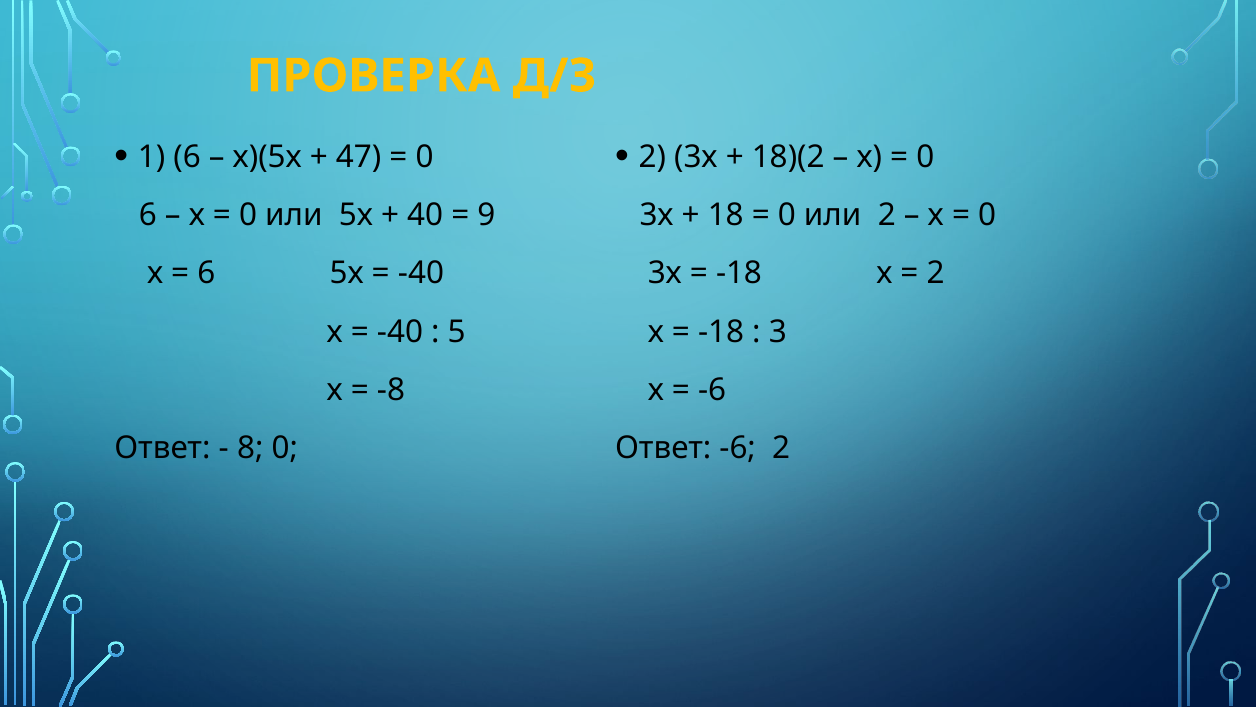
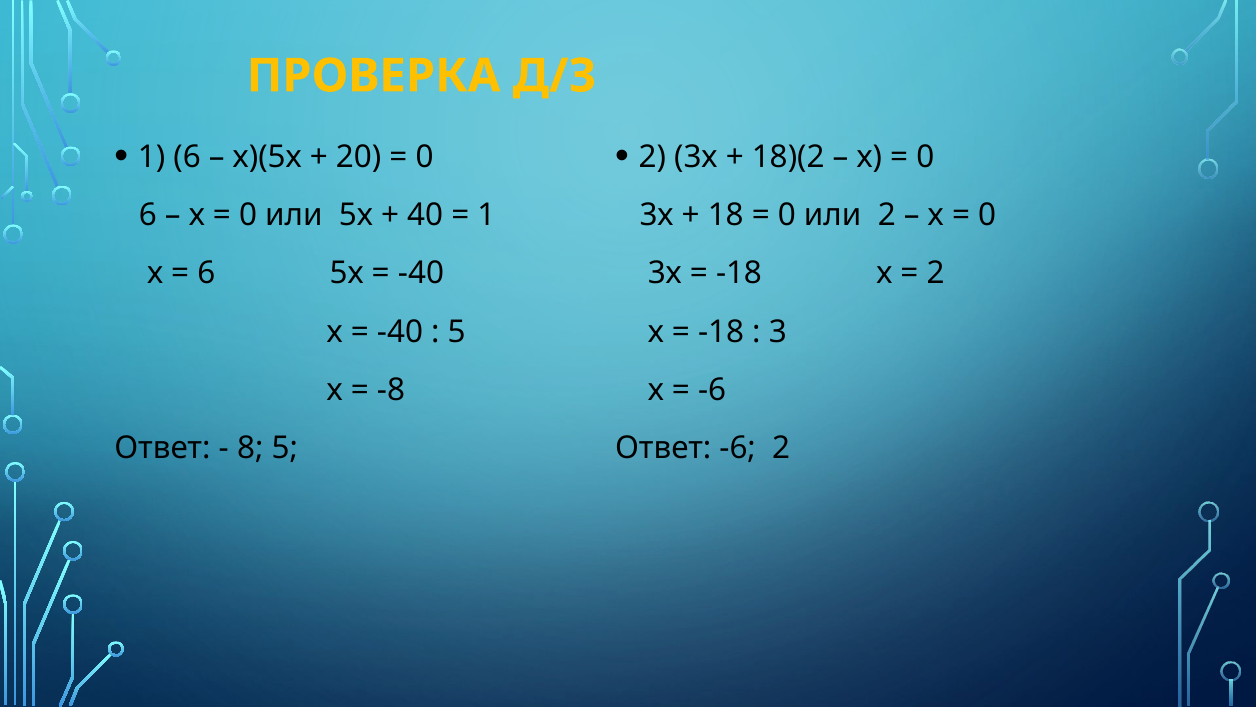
47: 47 -> 20 (359, 157)
9: 9 -> 1 (486, 215)
8 0: 0 -> 5 (285, 448)
